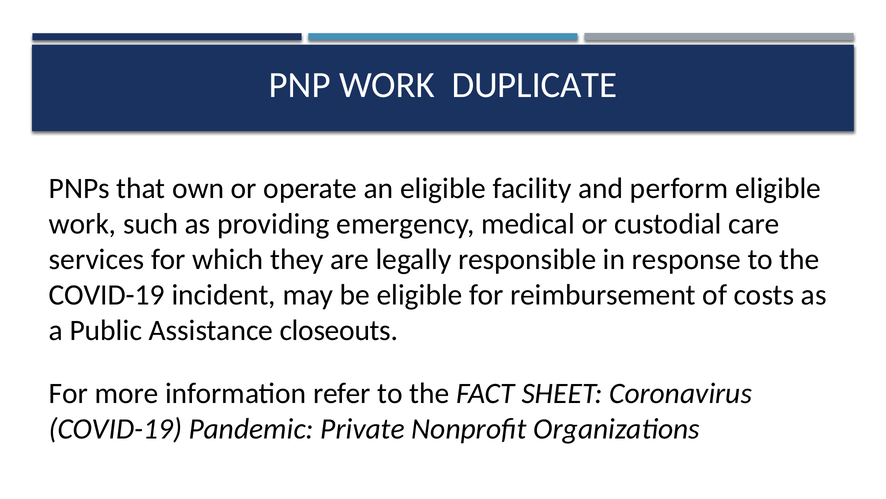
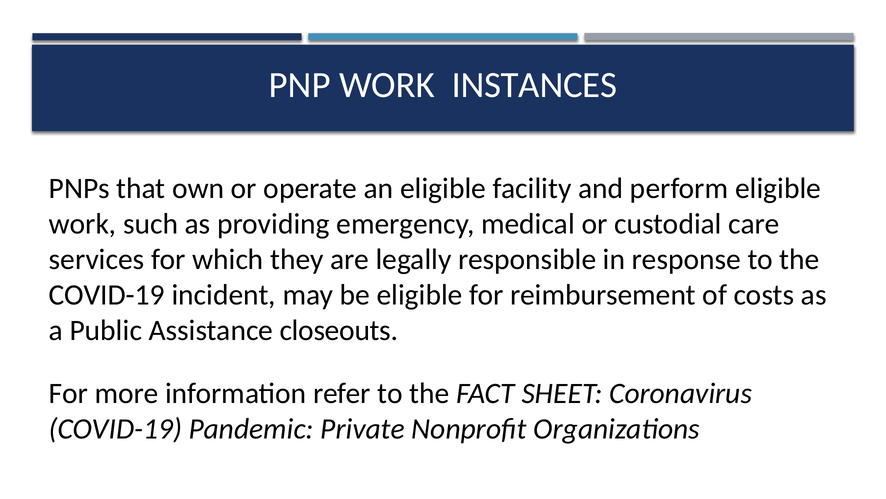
DUPLICATE: DUPLICATE -> INSTANCES (534, 85)
